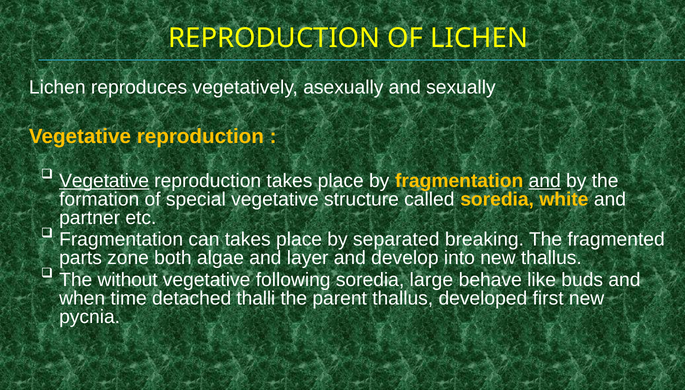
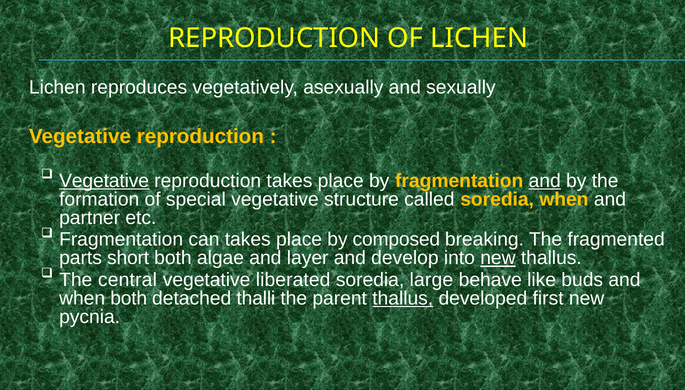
soredia white: white -> when (564, 199)
separated: separated -> composed (396, 240)
zone: zone -> short (128, 258)
new underline: none -> present (498, 258)
without: without -> central (127, 280)
following: following -> liberated (293, 280)
when time: time -> both (129, 299)
thallus underline: none -> present (403, 299)
